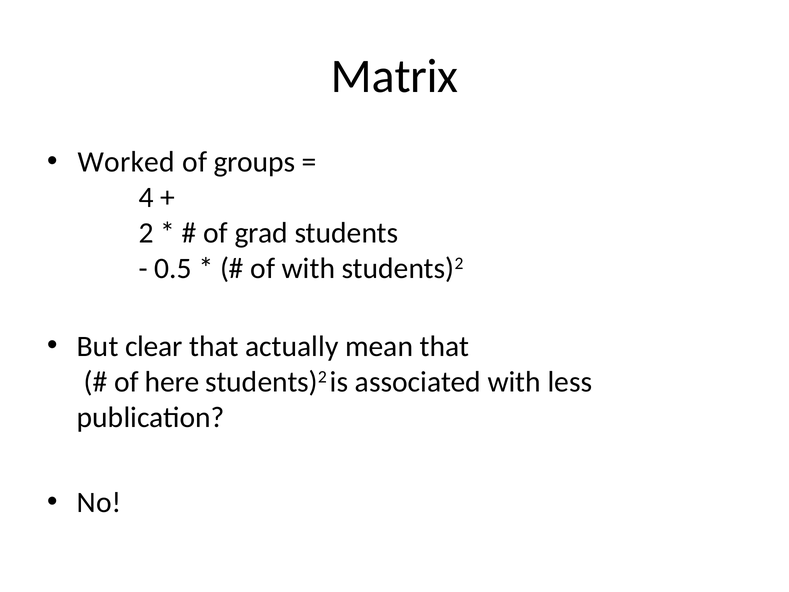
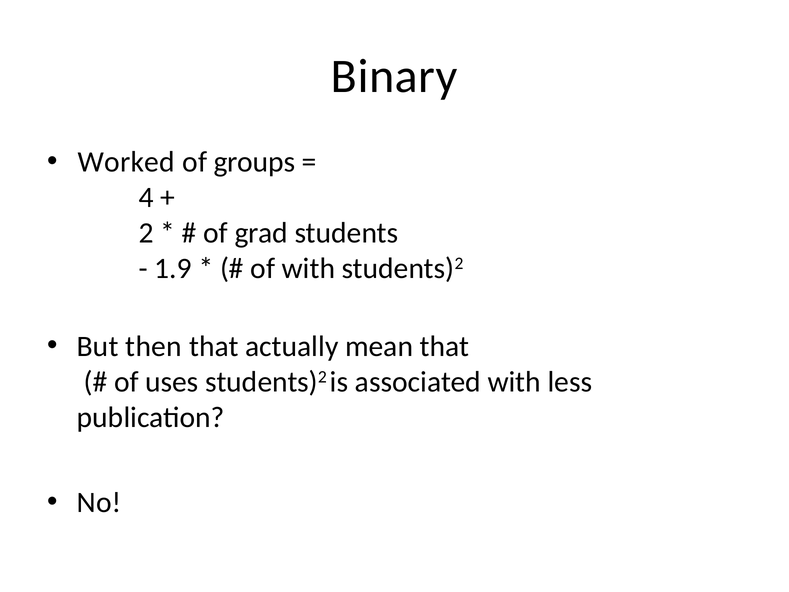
Matrix: Matrix -> Binary (394, 76)
0.5: 0.5 -> 1.9 (173, 268)
clear: clear -> then (154, 346)
here: here -> uses (172, 382)
